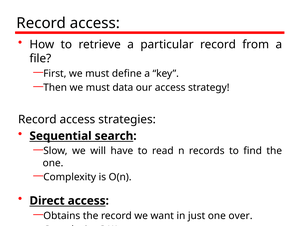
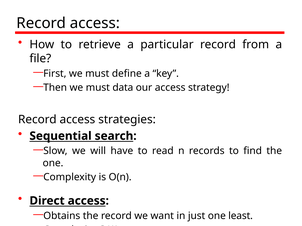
over: over -> least (241, 216)
